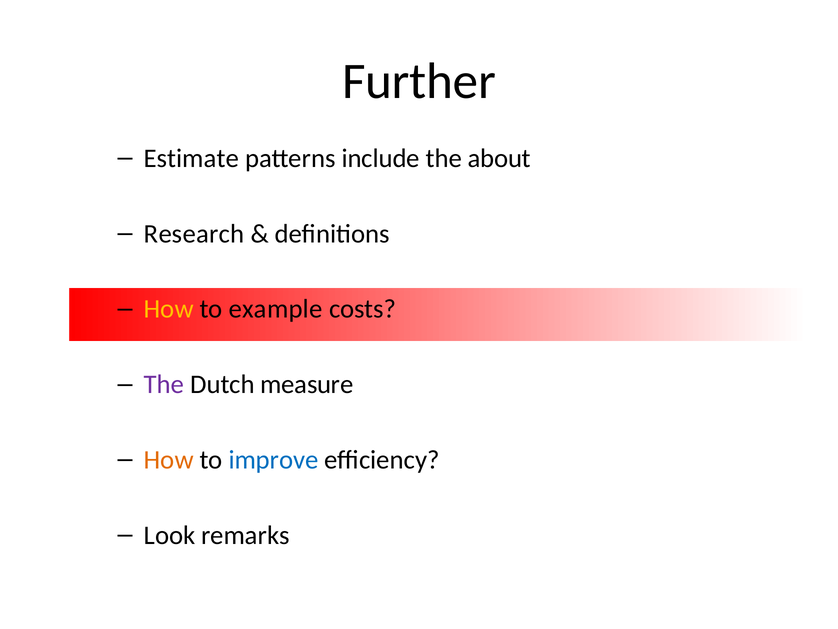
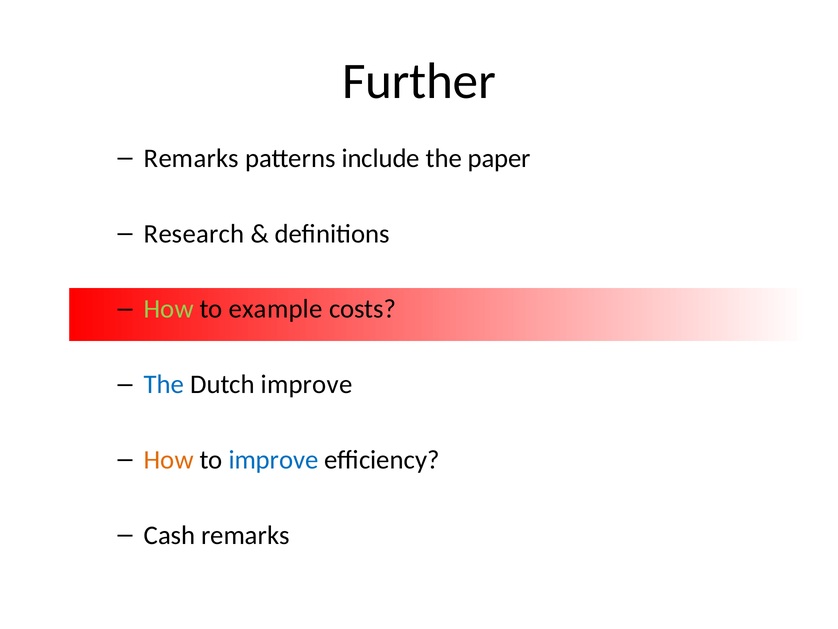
Estimate: Estimate -> Remarks (191, 158)
about: about -> paper (499, 158)
How colour: yellow -> light green (169, 309)
The colour: purple -> blue (164, 384)
Dutch measure: measure -> improve (307, 384)
Look: Look -> Cash (170, 535)
